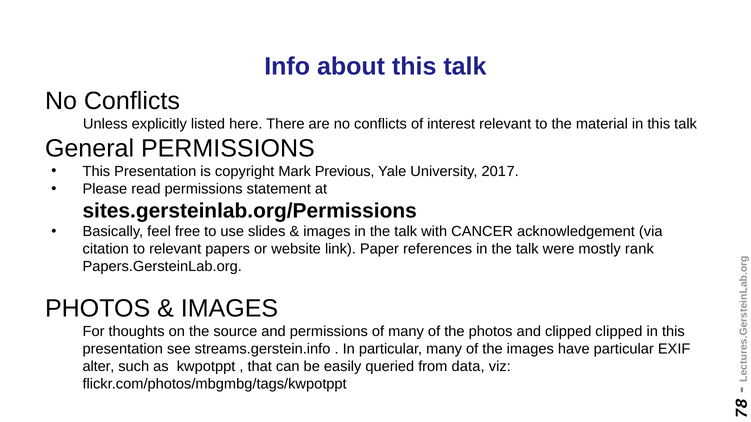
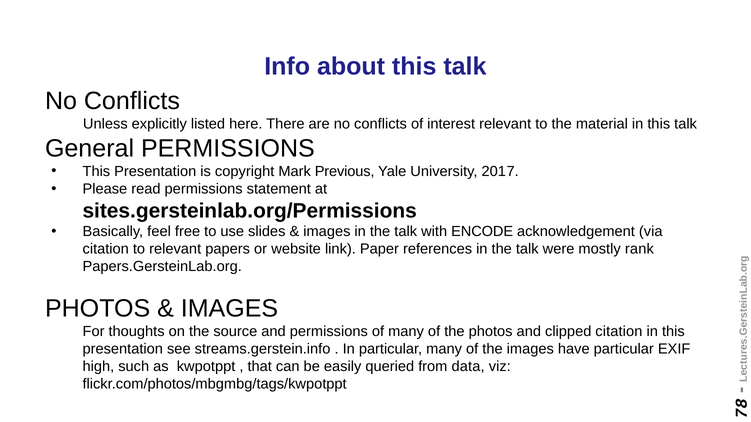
CANCER: CANCER -> ENCODE (482, 232)
clipped clipped: clipped -> citation (619, 332)
alter: alter -> high (98, 367)
